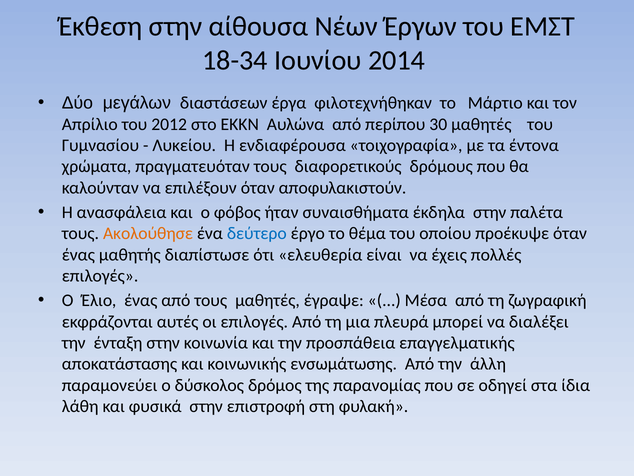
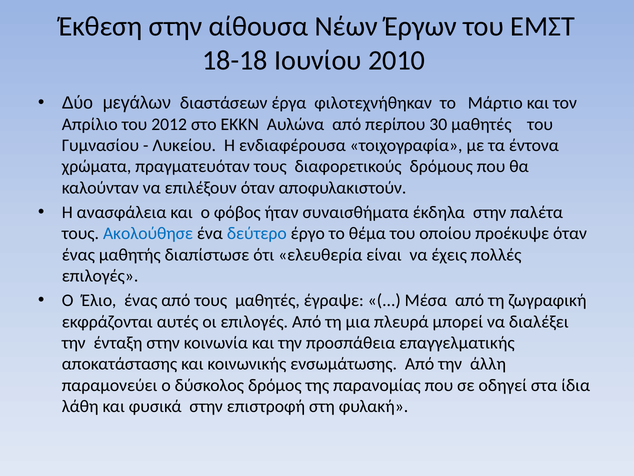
18-34: 18-34 -> 18-18 (235, 60)
2014: 2014 -> 2010 (397, 60)
Ακολούθησε colour: orange -> blue (148, 233)
